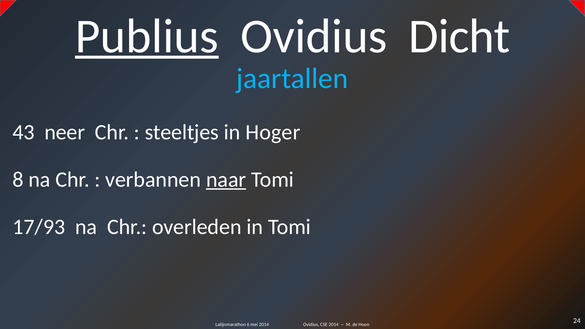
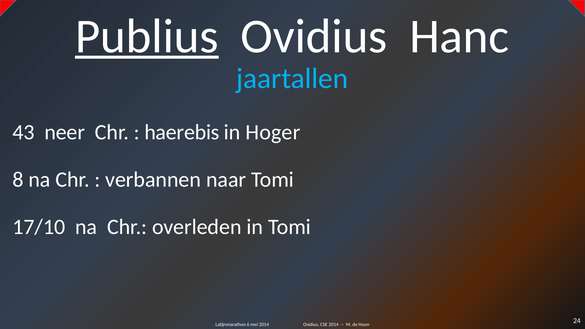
Dicht: Dicht -> Hanc (459, 36)
steeltjes: steeltjes -> haerebis (182, 132)
naar underline: present -> none (226, 180)
17/93: 17/93 -> 17/10 (39, 227)
